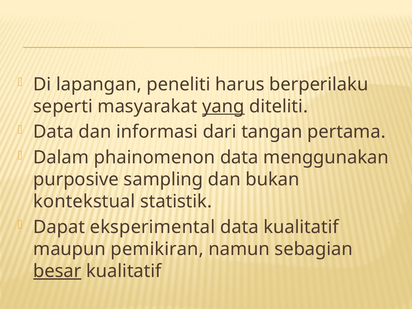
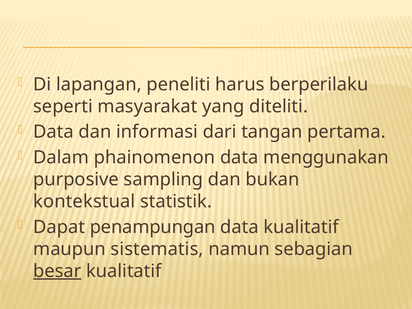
yang underline: present -> none (223, 106)
eksperimental: eksperimental -> penampungan (153, 227)
pemikiran: pemikiran -> sistematis (157, 249)
